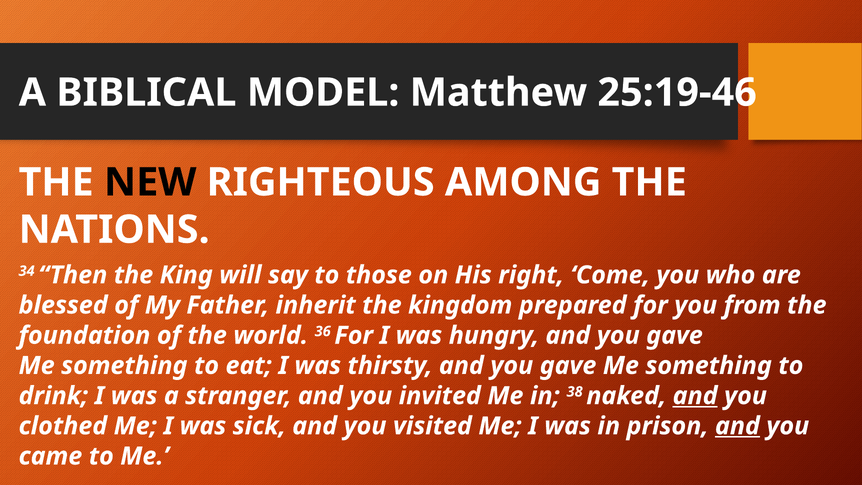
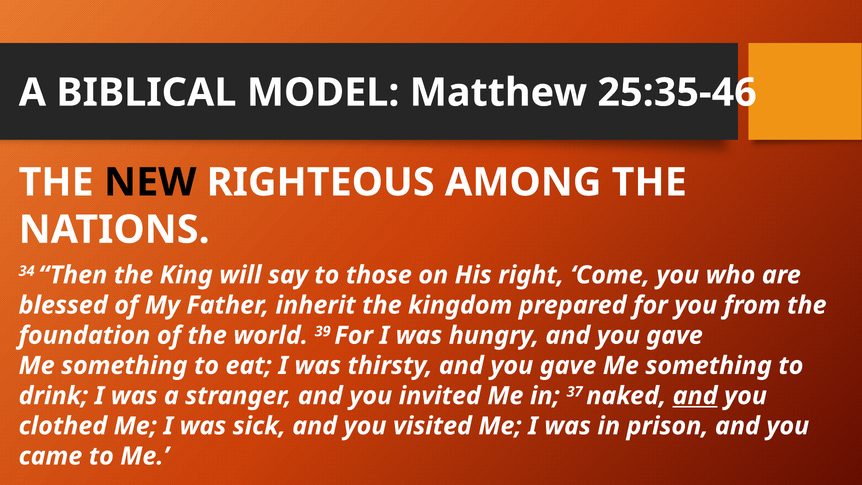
25:19-46: 25:19-46 -> 25:35-46 (677, 93)
36: 36 -> 39 (323, 331)
38: 38 -> 37 (575, 392)
and underline: present -> none (737, 426)
